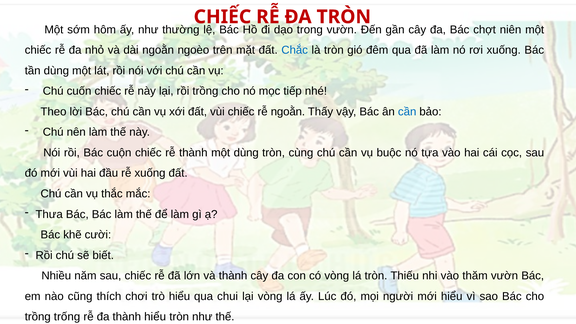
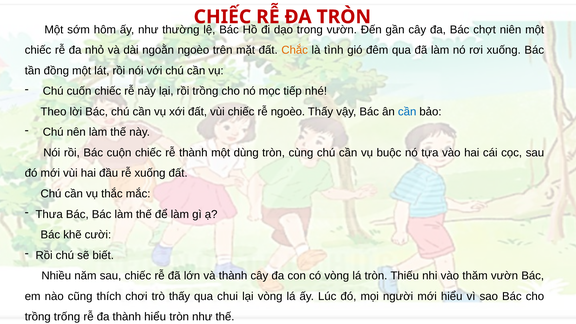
Chắc colour: blue -> orange (295, 50)
là tròn: tròn -> tình (334, 50)
tần dùng: dùng -> đồng (56, 71)
rễ ngoằn: ngoằn -> ngoèo (288, 112)
trò hiểu: hiểu -> thấy (180, 296)
